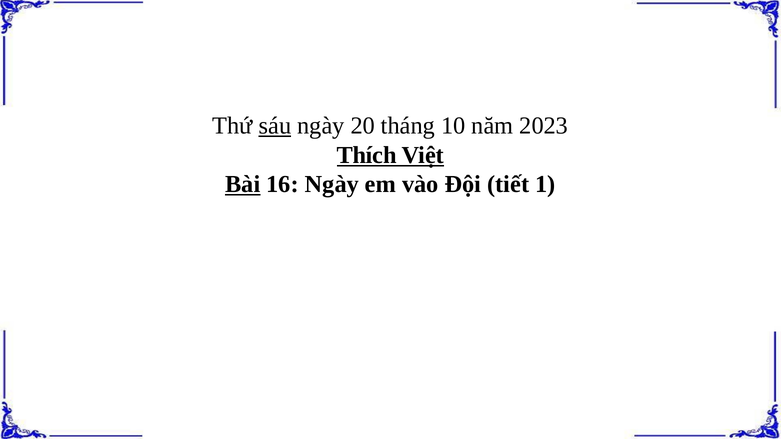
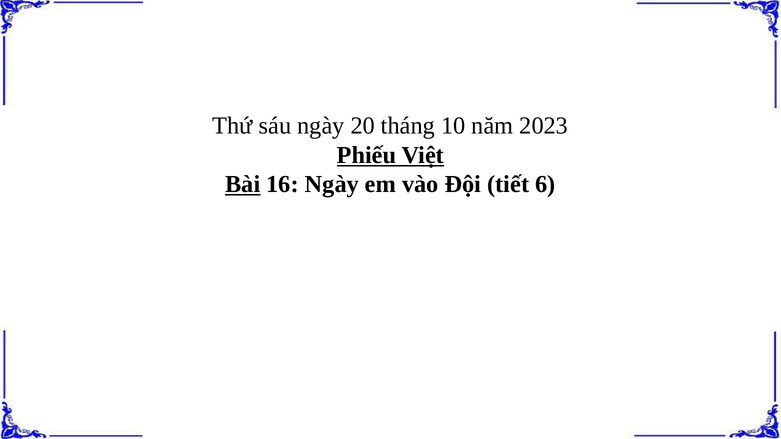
sáu underline: present -> none (275, 126)
Thích: Thích -> Phiếu (367, 155)
1: 1 -> 6 (545, 184)
